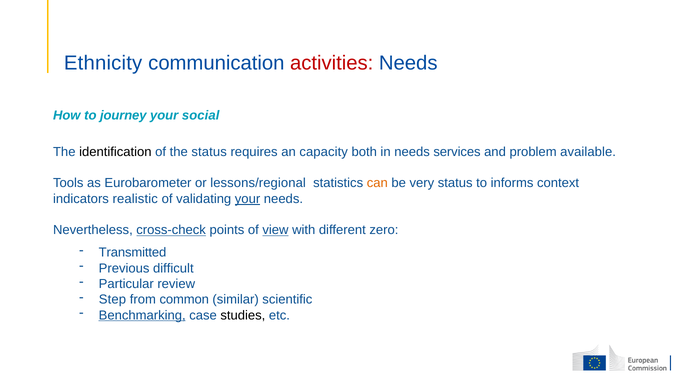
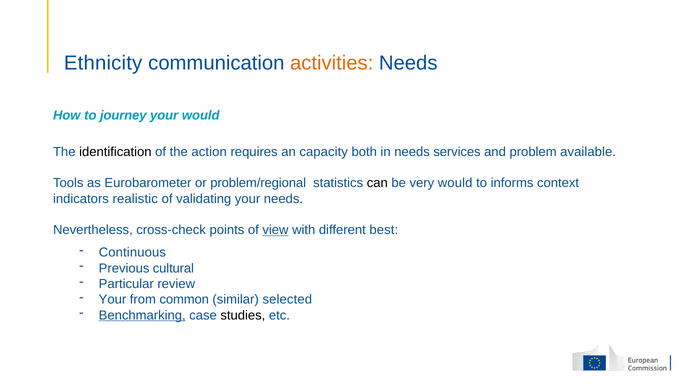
activities colour: red -> orange (332, 63)
your social: social -> would (201, 116)
the status: status -> action (209, 152)
lessons/regional: lessons/regional -> problem/regional (258, 183)
can colour: orange -> black (377, 183)
very status: status -> would (455, 183)
your underline: present -> none (248, 199)
cross-check underline: present -> none (171, 230)
zero: zero -> best (384, 230)
Transmitted: Transmitted -> Continuous (132, 253)
difficult: difficult -> cultural (173, 269)
Step: Step -> Your (113, 300)
scientific: scientific -> selected (287, 300)
